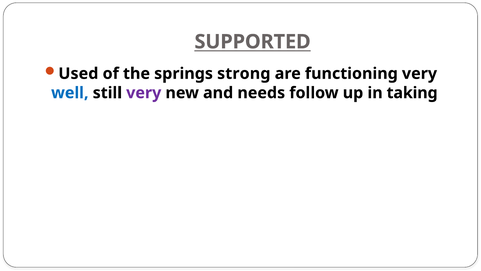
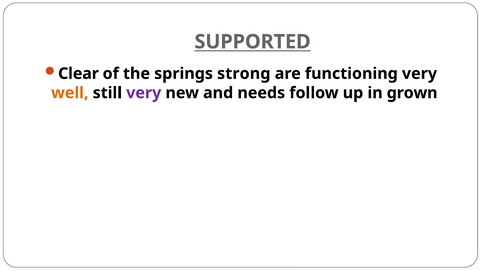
Used: Used -> Clear (78, 73)
well colour: blue -> orange (70, 93)
taking: taking -> grown (412, 93)
